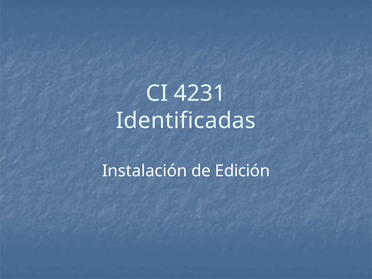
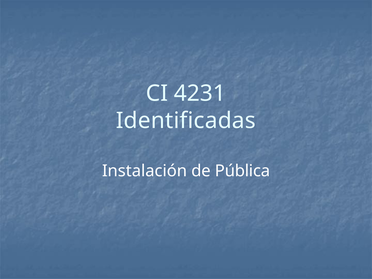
Edición: Edición -> Pública (243, 171)
